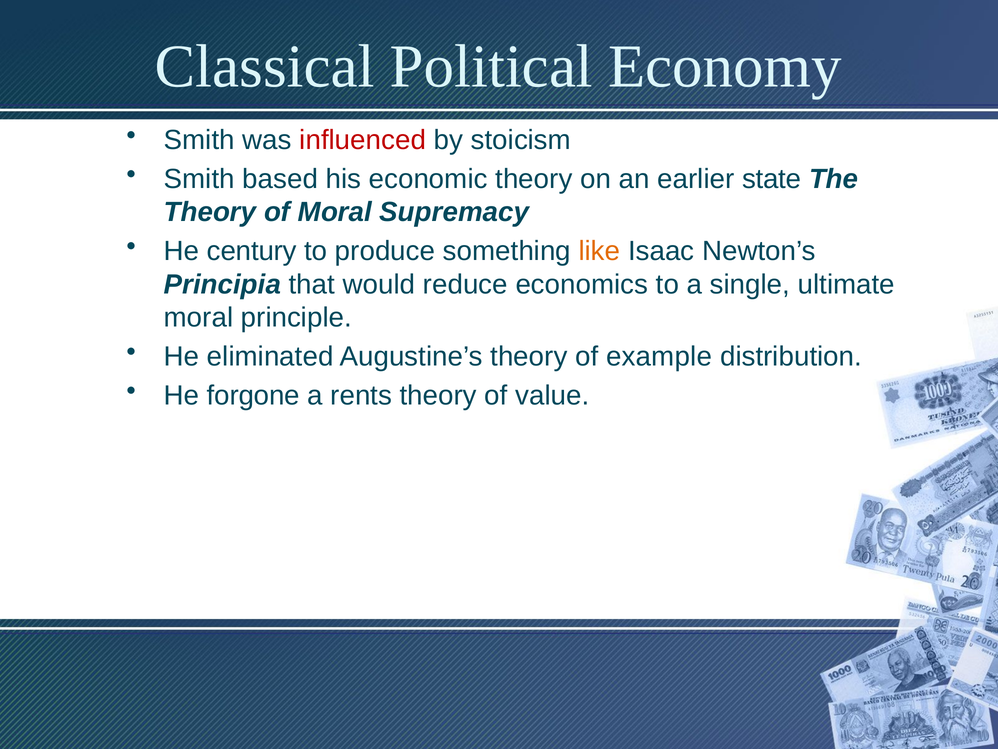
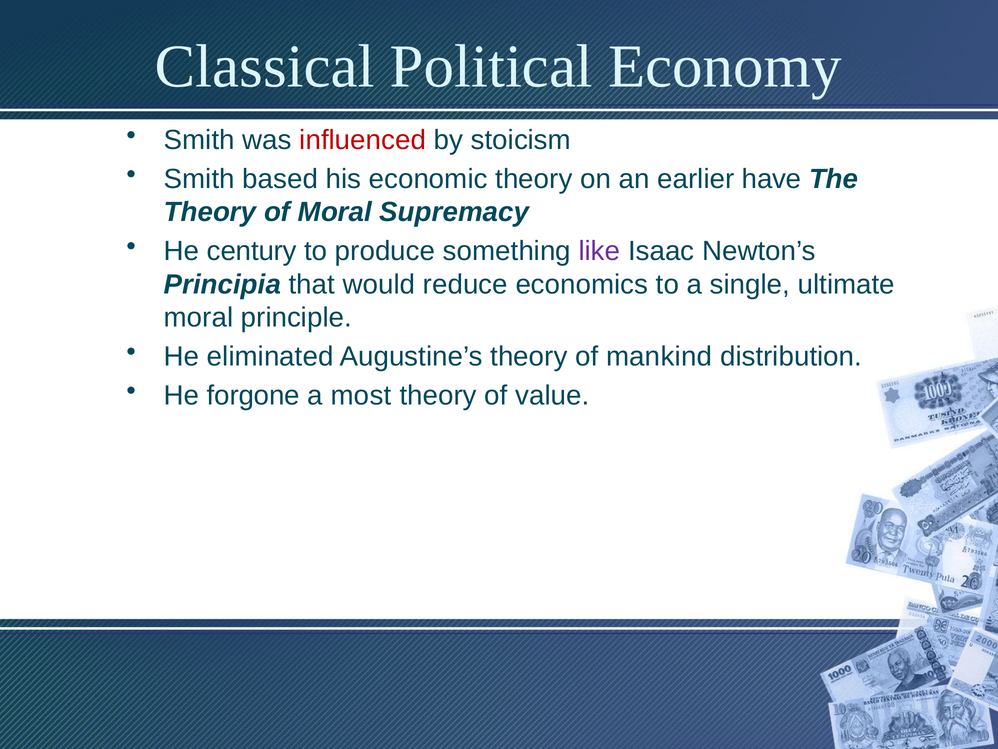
state: state -> have (772, 179)
like colour: orange -> purple (599, 251)
example: example -> mankind (659, 356)
rents: rents -> most (361, 395)
